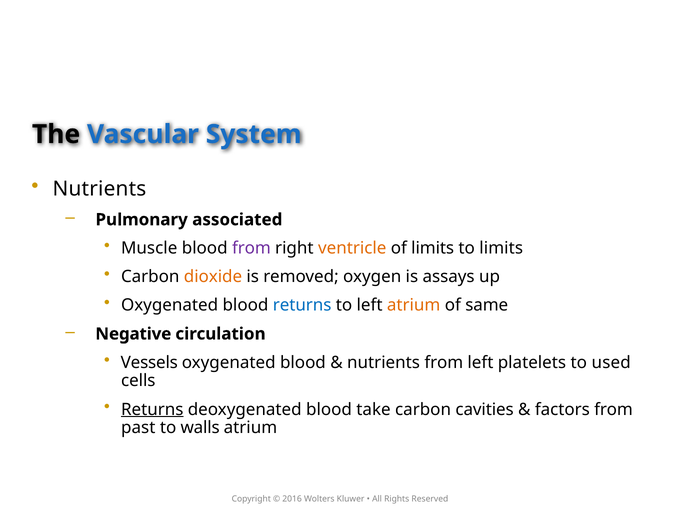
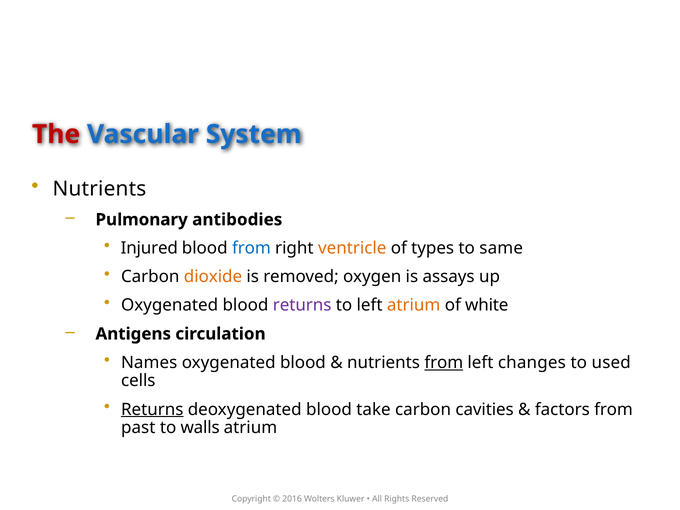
The colour: black -> red (56, 134)
associated: associated -> antibodies (237, 220)
Muscle: Muscle -> Injured (149, 248)
from colour: purple -> blue (251, 248)
of limits: limits -> types (433, 248)
to limits: limits -> same (501, 248)
returns colour: blue -> purple (302, 305)
same: same -> white (487, 305)
Negative: Negative -> Antigens (133, 334)
Vessels: Vessels -> Names (149, 362)
from underline: none -> present (444, 362)
platelets: platelets -> changes (532, 362)
